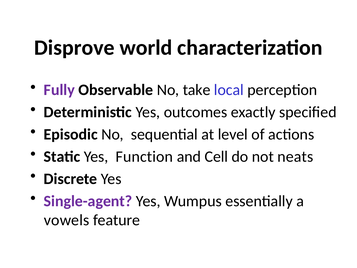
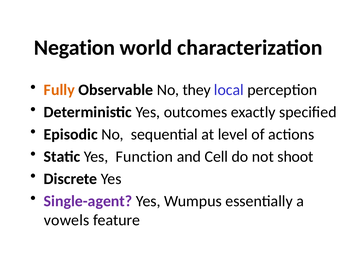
Disprove: Disprove -> Negation (75, 48)
Fully colour: purple -> orange (59, 90)
take: take -> they (197, 90)
neats: neats -> shoot (295, 156)
